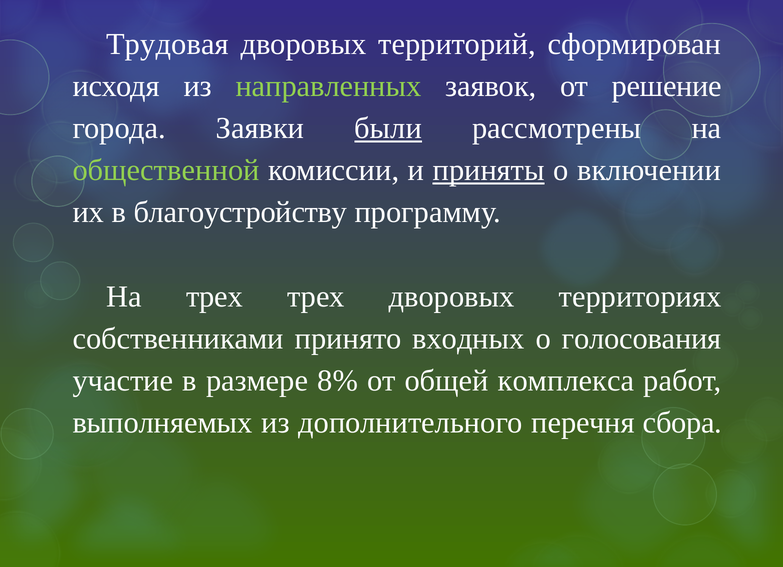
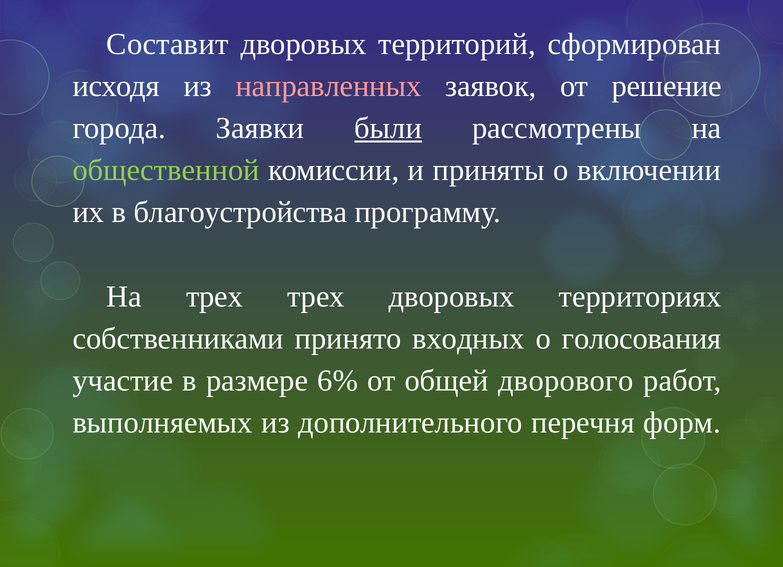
Трудовая: Трудовая -> Составит (167, 44)
направленных colour: light green -> pink (329, 86)
приняты underline: present -> none (489, 170)
благоустройству: благоустройству -> благоустройства (240, 212)
8%: 8% -> 6% (338, 381)
комплекса: комплекса -> дворового (566, 381)
сбора: сбора -> форм (682, 423)
